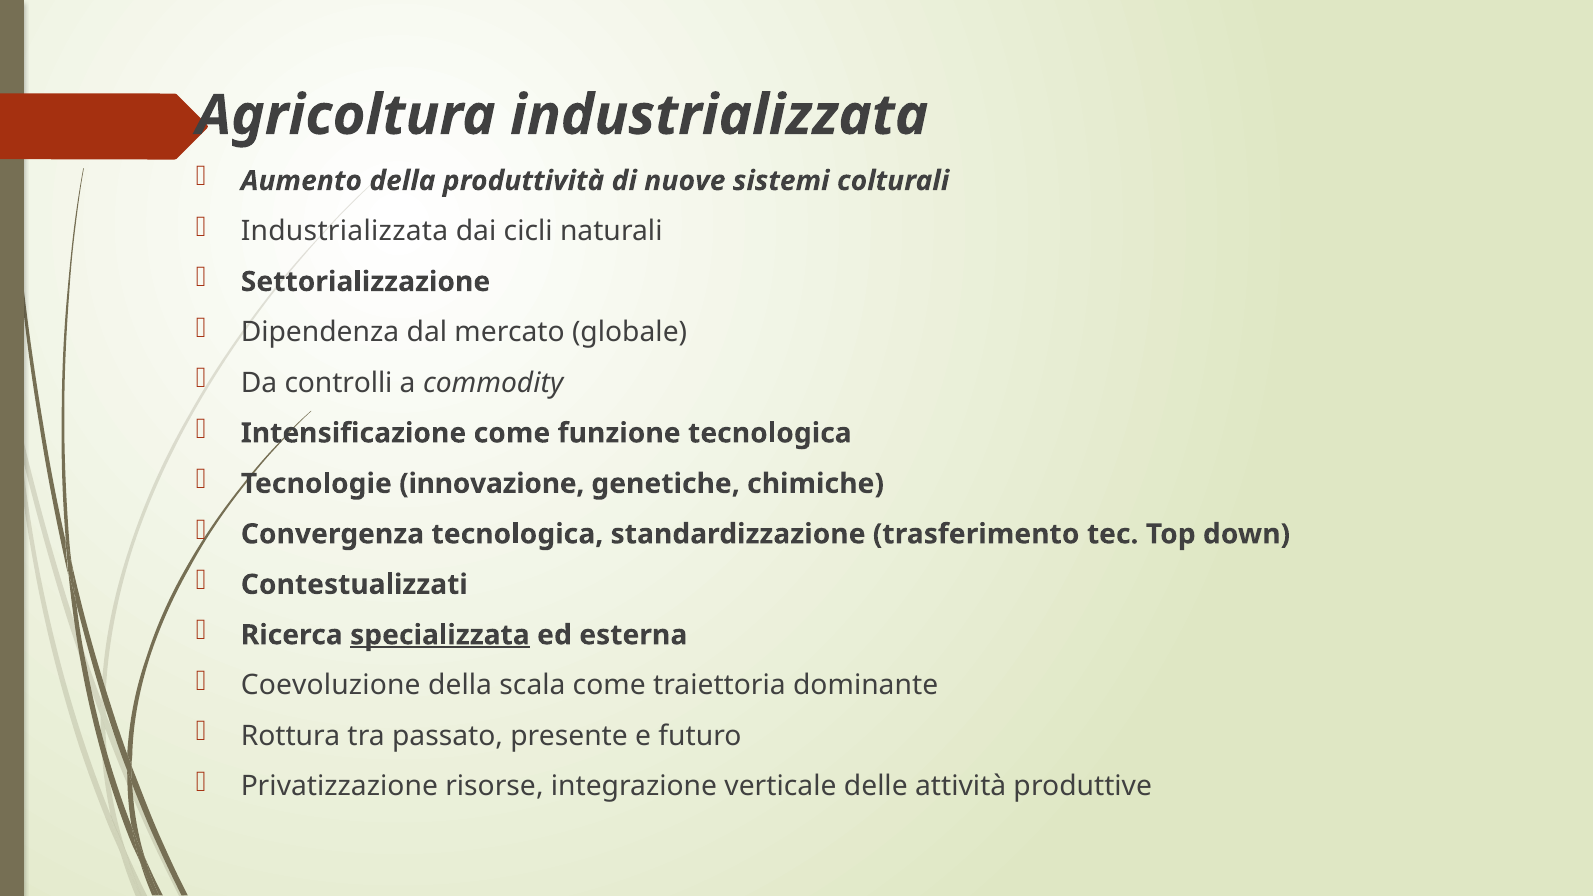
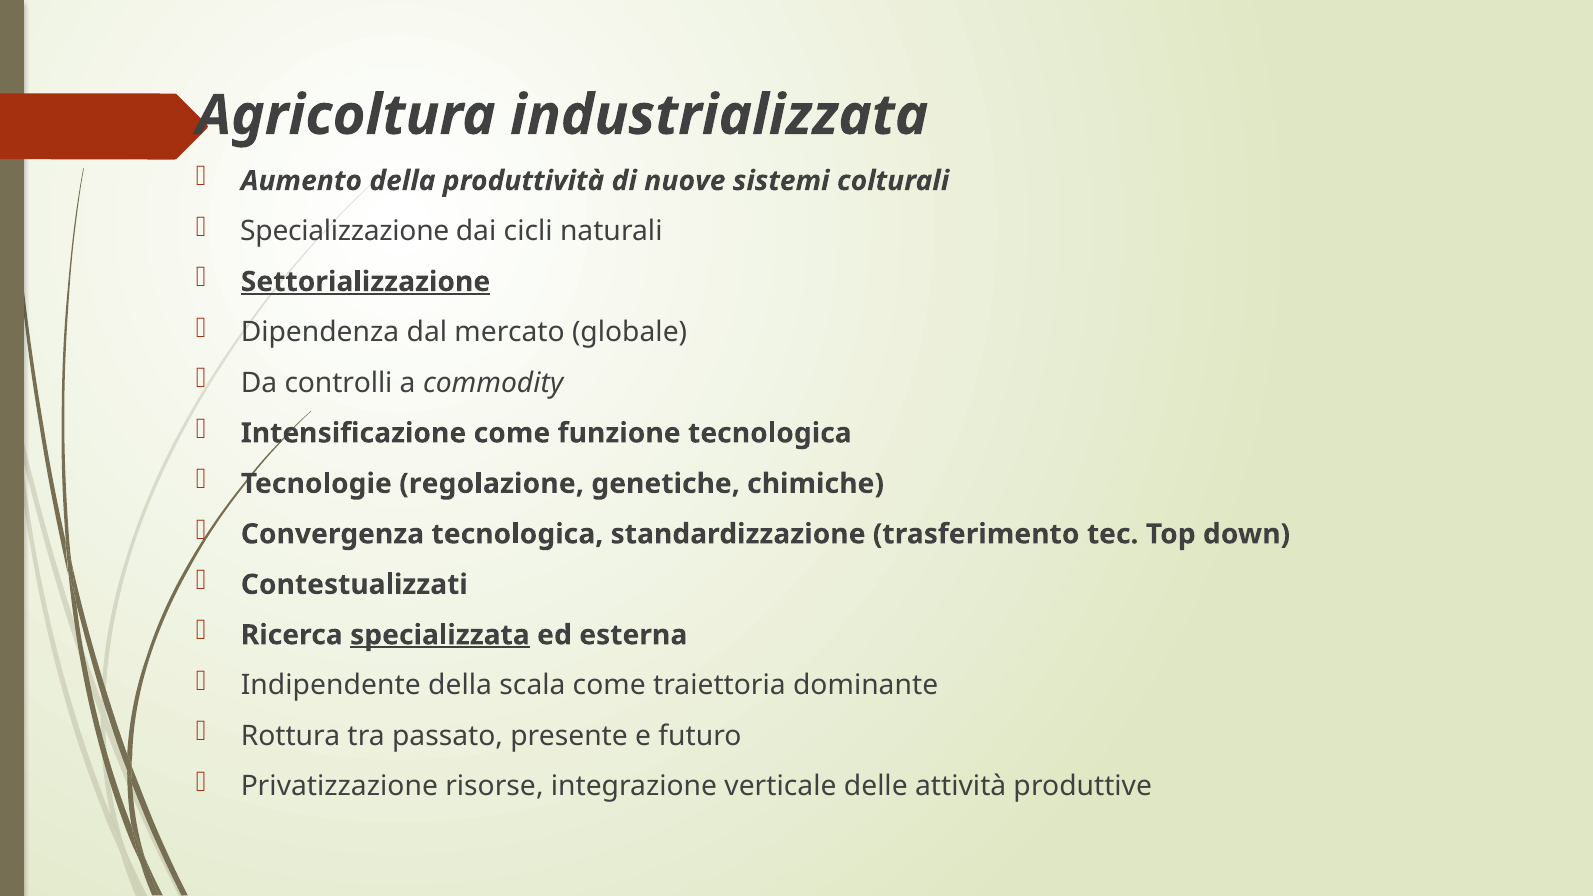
Industrializzata: Industrializzata -> Specializzazione (345, 231)
Settorializzazione underline: none -> present (366, 282)
innovazione: innovazione -> regolazione (492, 484)
Coevoluzione: Coevoluzione -> Indipendente (331, 686)
